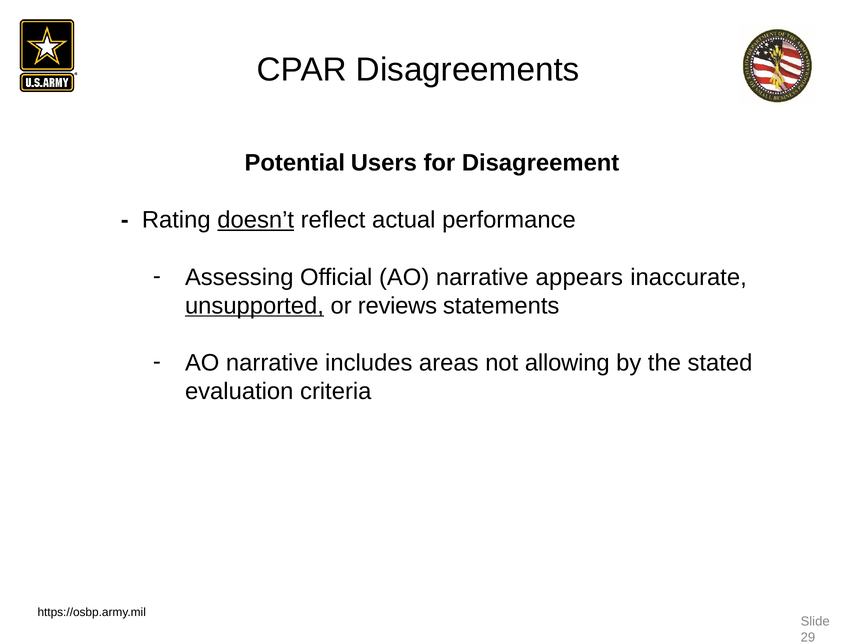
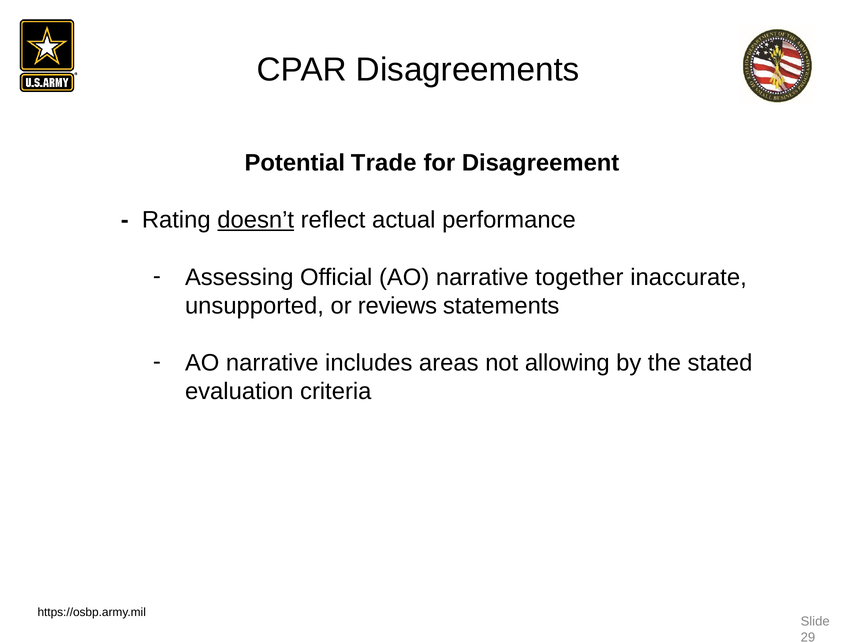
Users: Users -> Trade (384, 163)
appears: appears -> together (579, 277)
unsupported underline: present -> none (254, 306)
